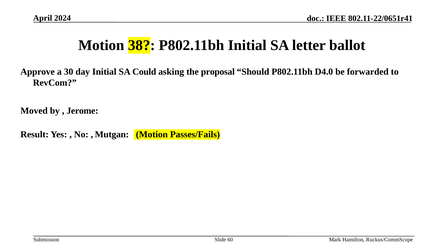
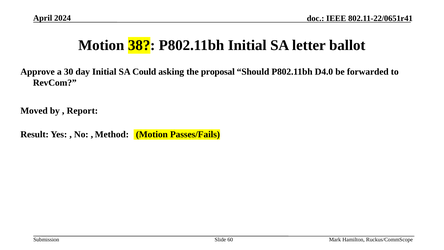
Jerome: Jerome -> Report (82, 111)
Mutgan: Mutgan -> Method (112, 134)
